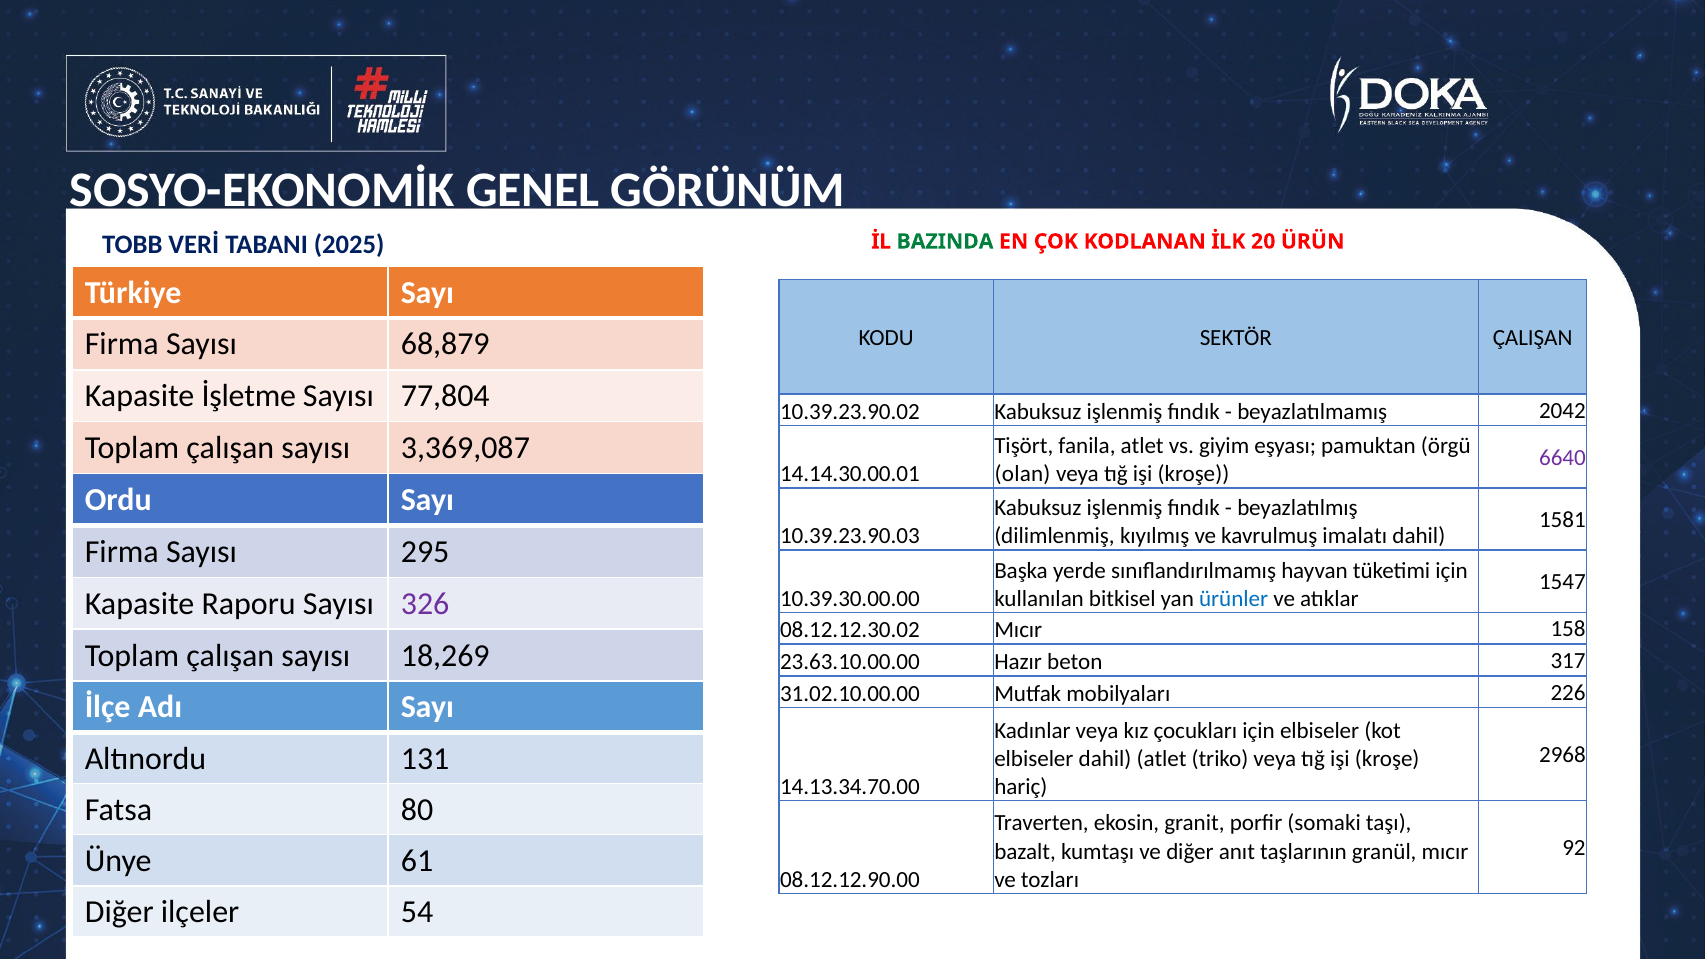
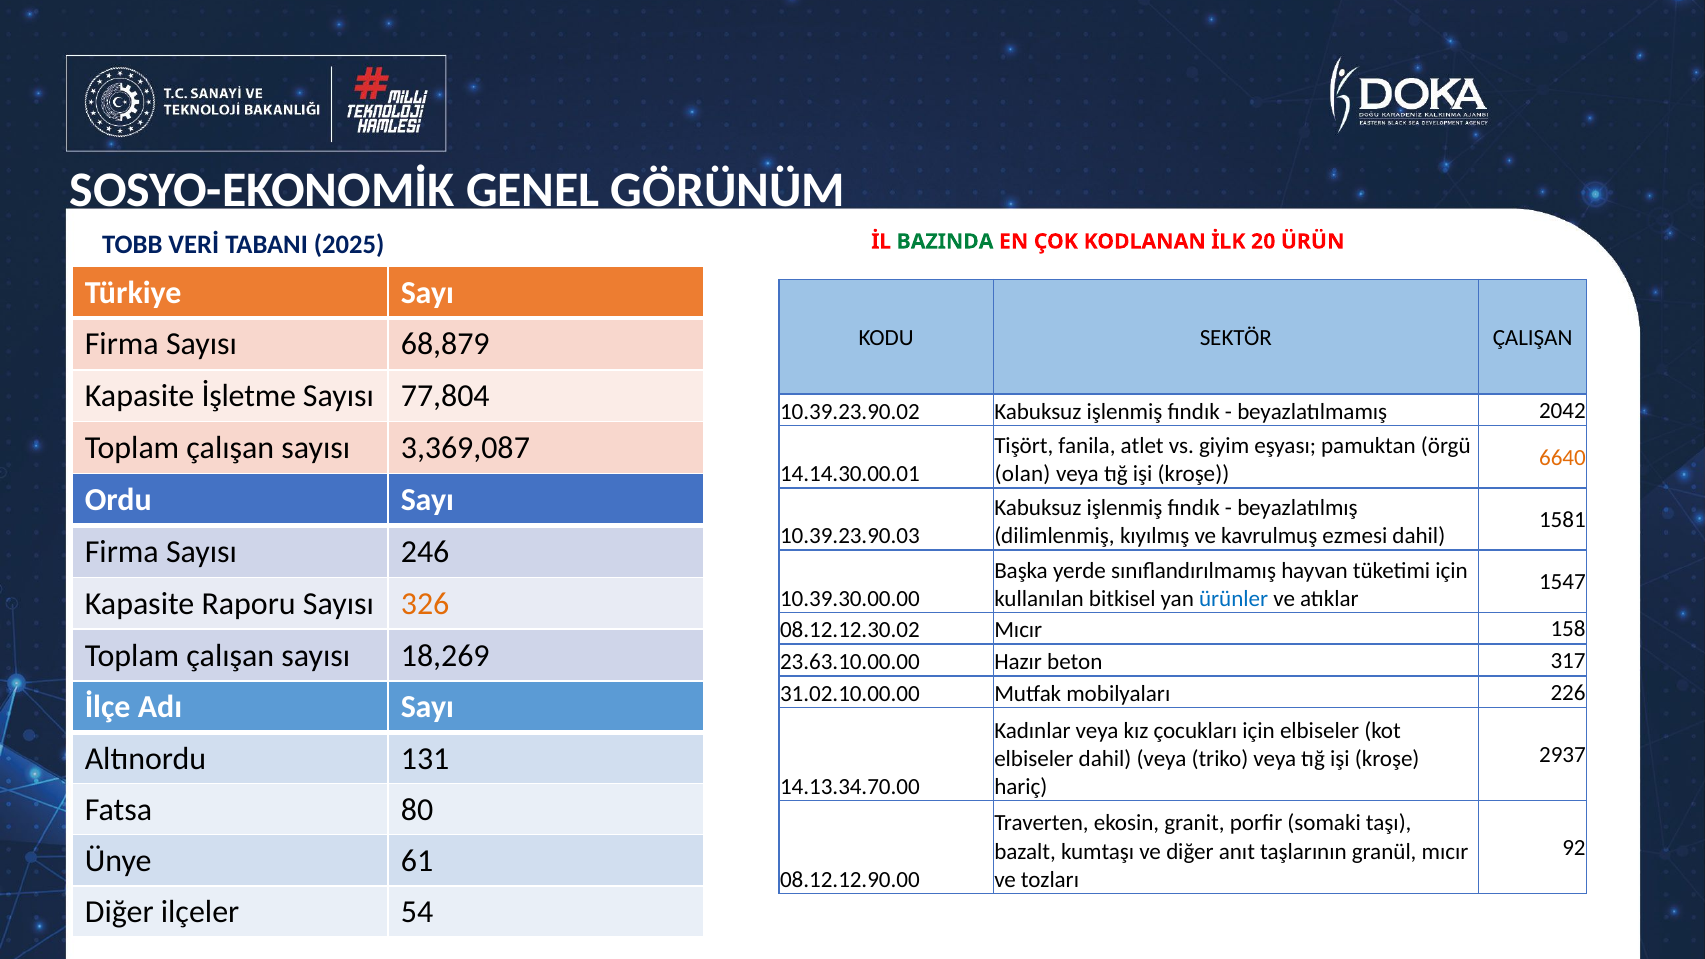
6640 colour: purple -> orange (1562, 457)
imalatı: imalatı -> ezmesi (1355, 536)
295: 295 -> 246 (425, 552)
326 colour: purple -> orange (425, 604)
2968: 2968 -> 2937 (1562, 755)
dahil atlet: atlet -> veya (1162, 759)
